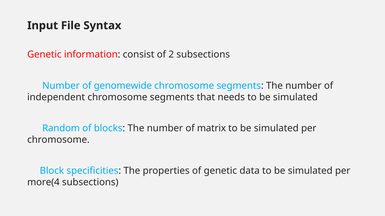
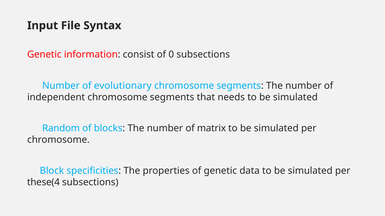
2: 2 -> 0 (171, 55)
genomewide: genomewide -> evolutionary (123, 86)
more(4: more(4 -> these(4 (43, 183)
